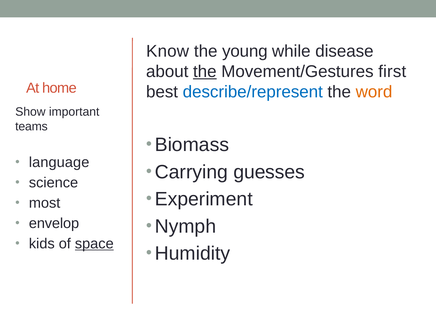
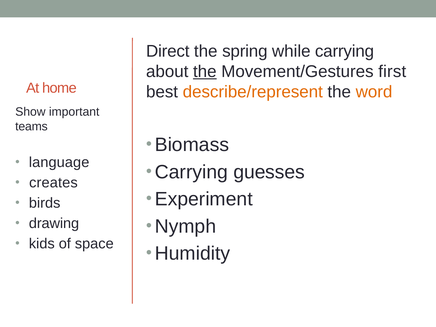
Know: Know -> Direct (168, 51)
young: young -> spring (245, 51)
while disease: disease -> carrying (344, 51)
describe/represent colour: blue -> orange (253, 92)
science: science -> creates (53, 183)
most: most -> birds (45, 203)
envelop: envelop -> drawing (54, 223)
space underline: present -> none (94, 244)
